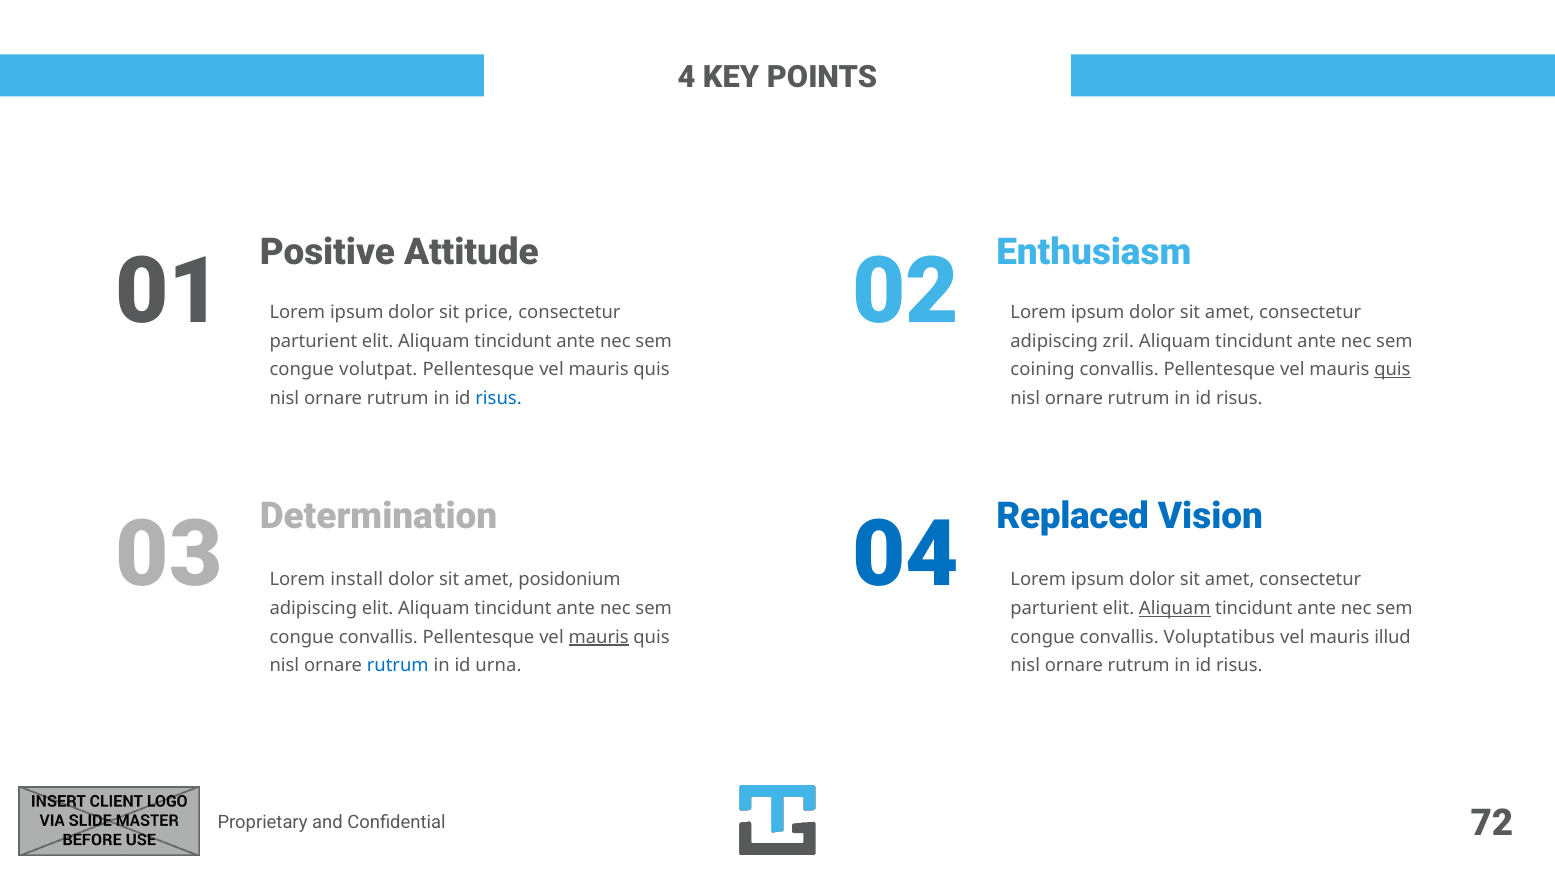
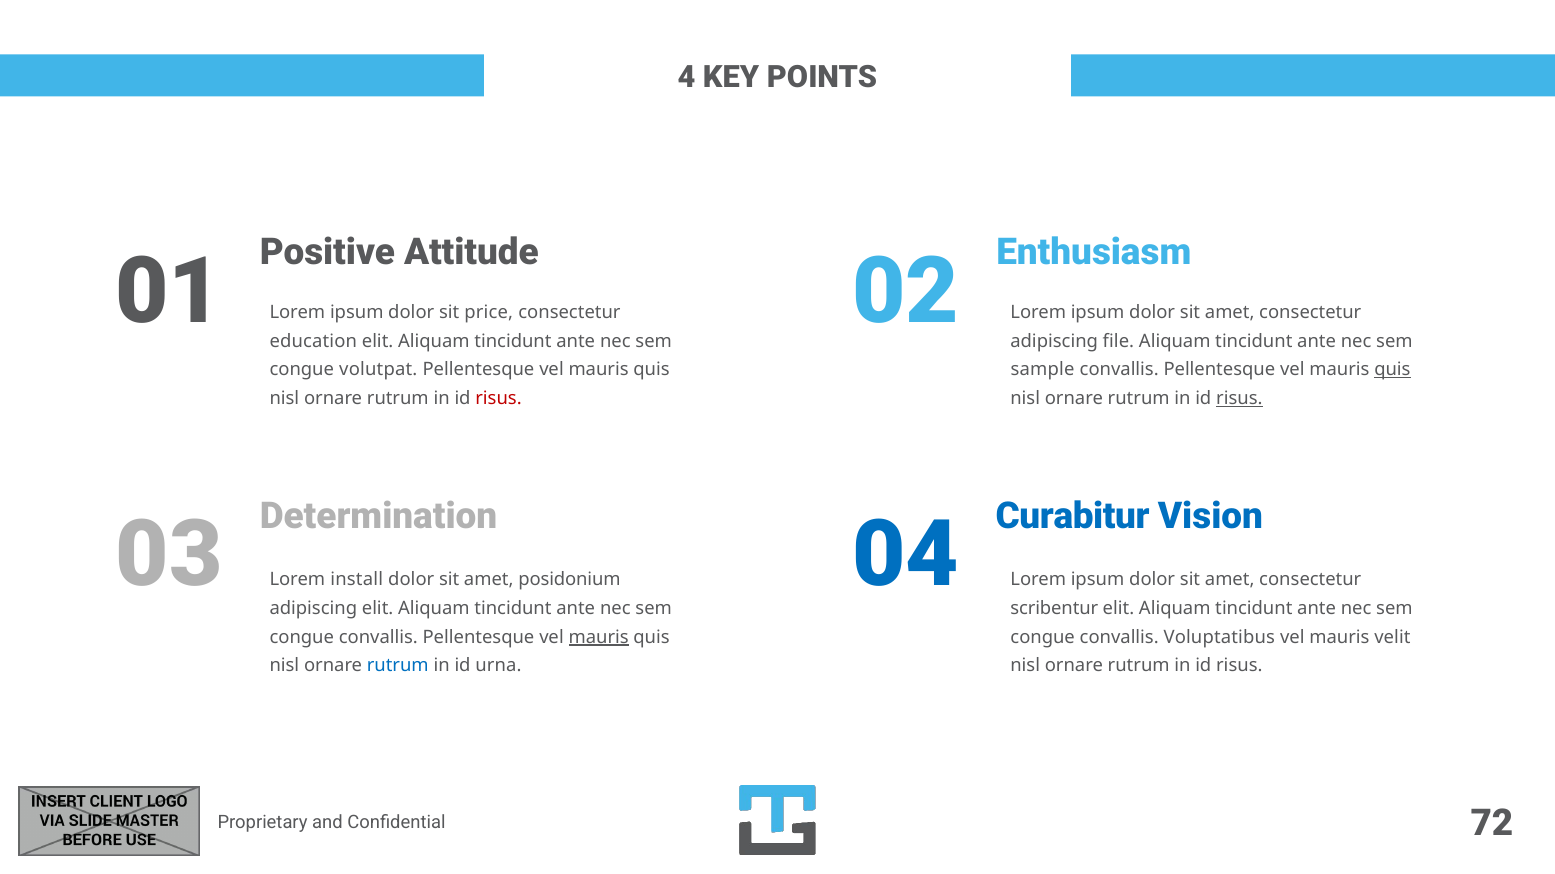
parturient: parturient -> education (313, 341)
zril: zril -> file (1118, 341)
coining: coining -> sample (1043, 370)
risus colour: blue -> red (499, 399)
risus underline: none -> present (1239, 399)
Replaced: Replaced -> Curabitur (1073, 516)
parturient: parturient -> scribentur (1054, 609)
Aliquam underline: present -> none (1175, 609)
illud: illud -> velit (1392, 638)
